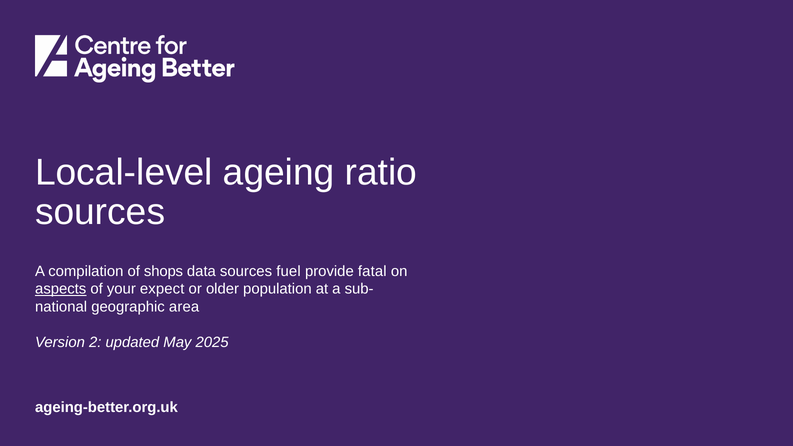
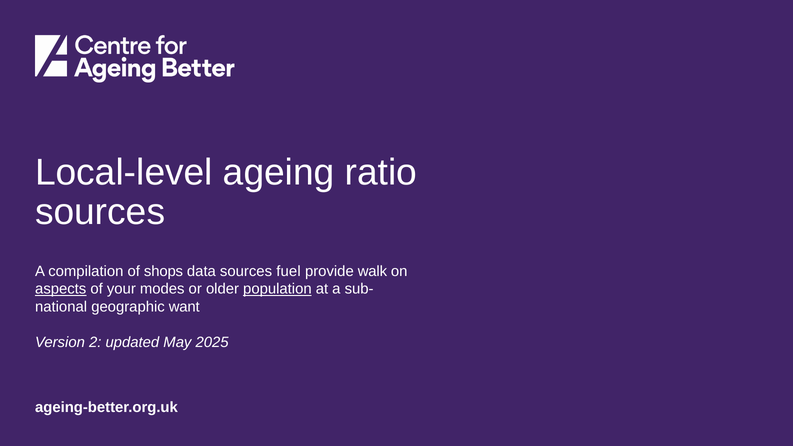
fatal: fatal -> walk (372, 271)
expect: expect -> modes (162, 289)
population underline: none -> present (277, 289)
area: area -> want (184, 307)
